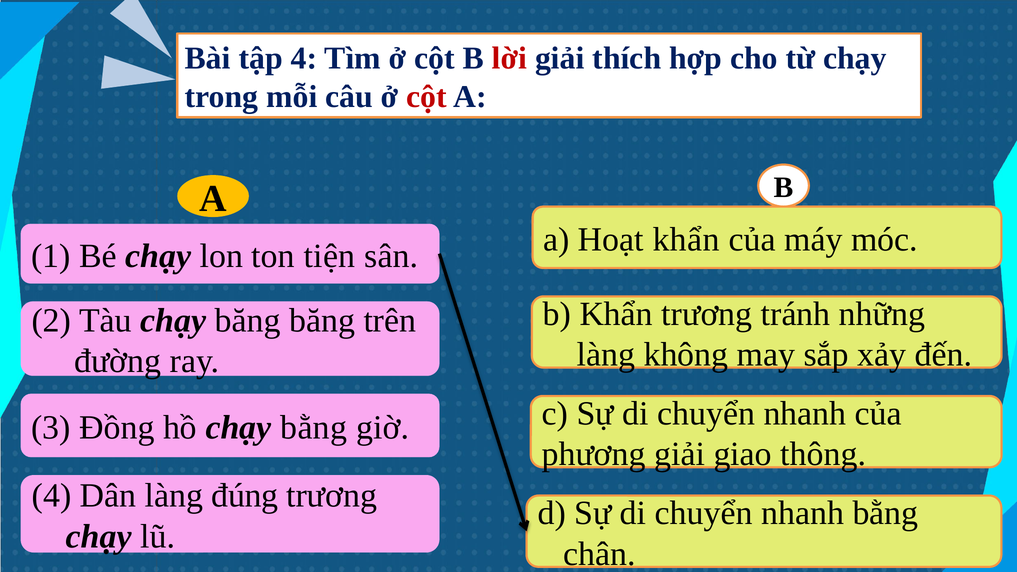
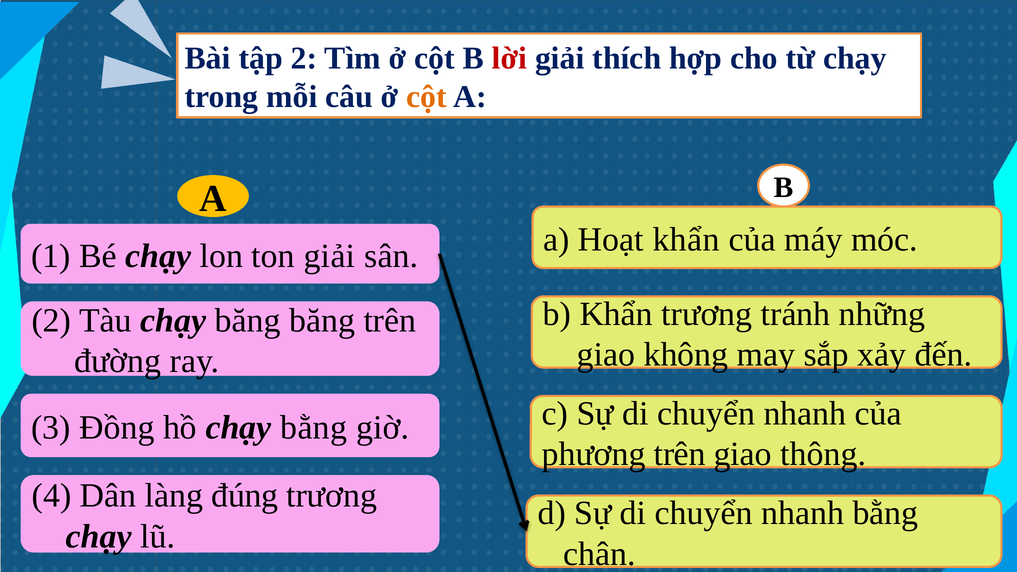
tập 4: 4 -> 2 (304, 58)
cột colour: red -> orange (427, 97)
ton tiện: tiện -> giải (329, 256)
làng: làng -> giao (606, 355)
phương giải: giải -> trên (680, 454)
